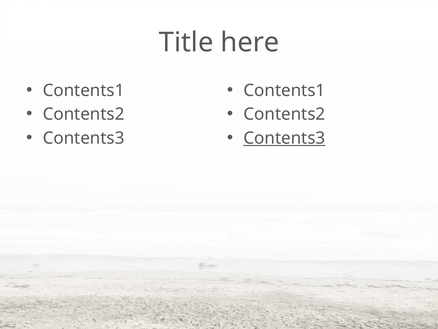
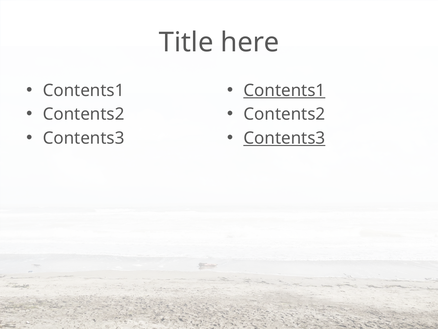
Contents1 underline: none -> present (284, 90)
